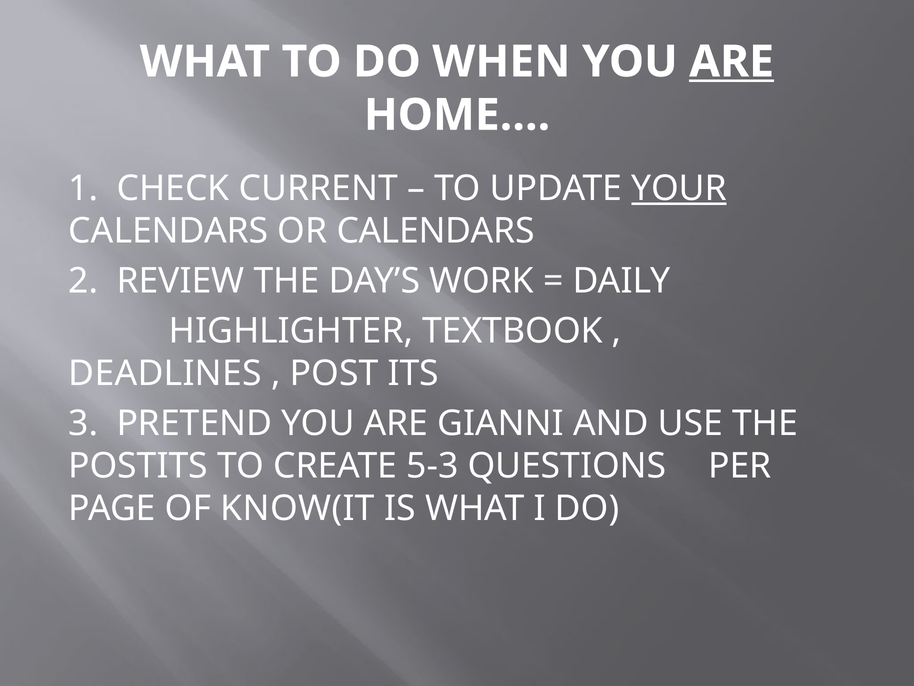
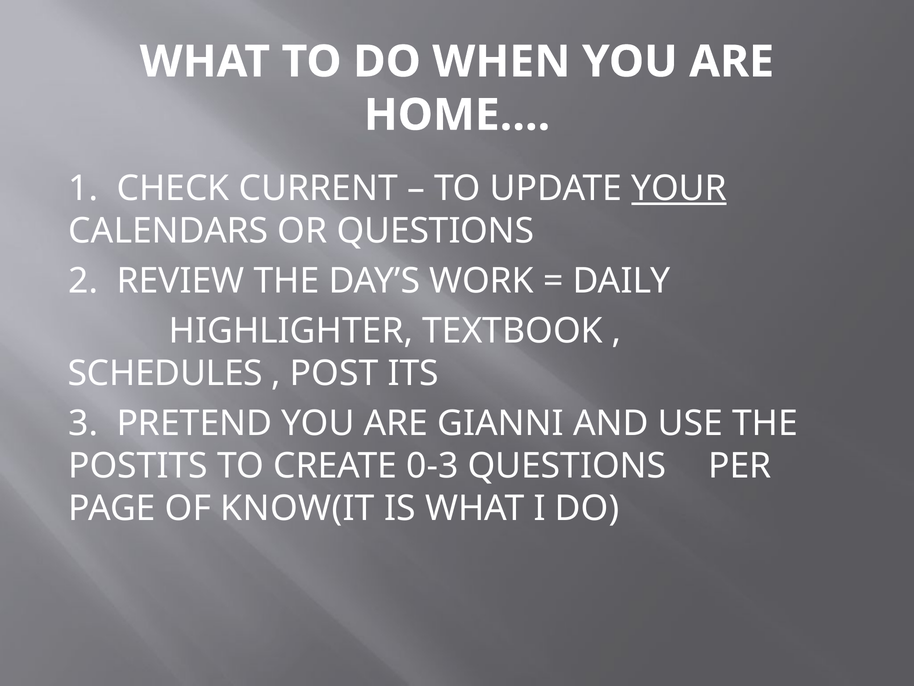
ARE underline: present -> none (732, 62)
OR CALENDARS: CALENDARS -> QUESTIONS (435, 231)
DEADLINES: DEADLINES -> SCHEDULES (165, 373)
5-3: 5-3 -> 0-3 (432, 466)
